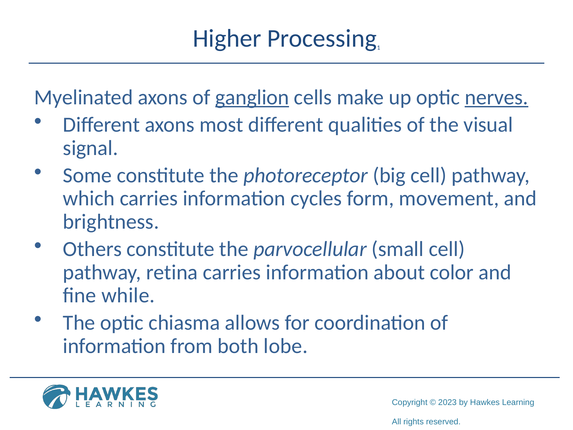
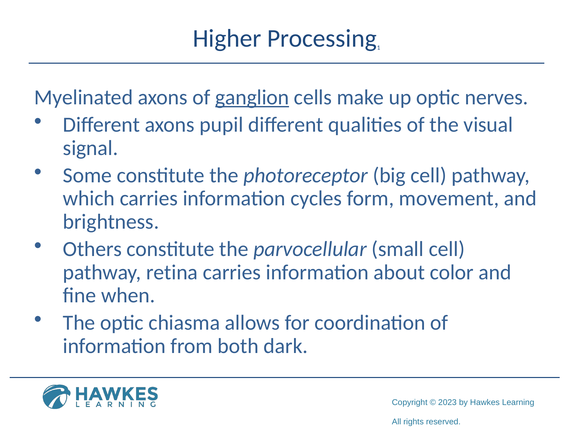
nerves underline: present -> none (497, 97)
most: most -> pupil (221, 125)
while: while -> when (128, 295)
lobe: lobe -> dark (286, 346)
